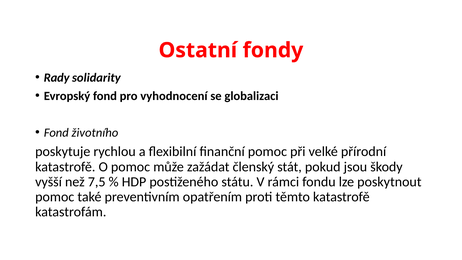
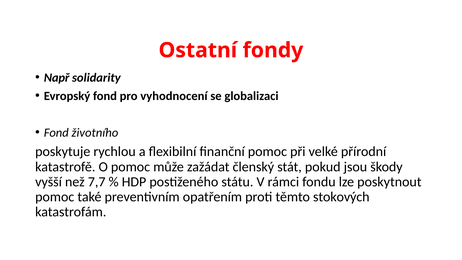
Rady: Rady -> Např (57, 78)
7,5: 7,5 -> 7,7 (97, 182)
těmto katastrofě: katastrofě -> stokových (341, 197)
